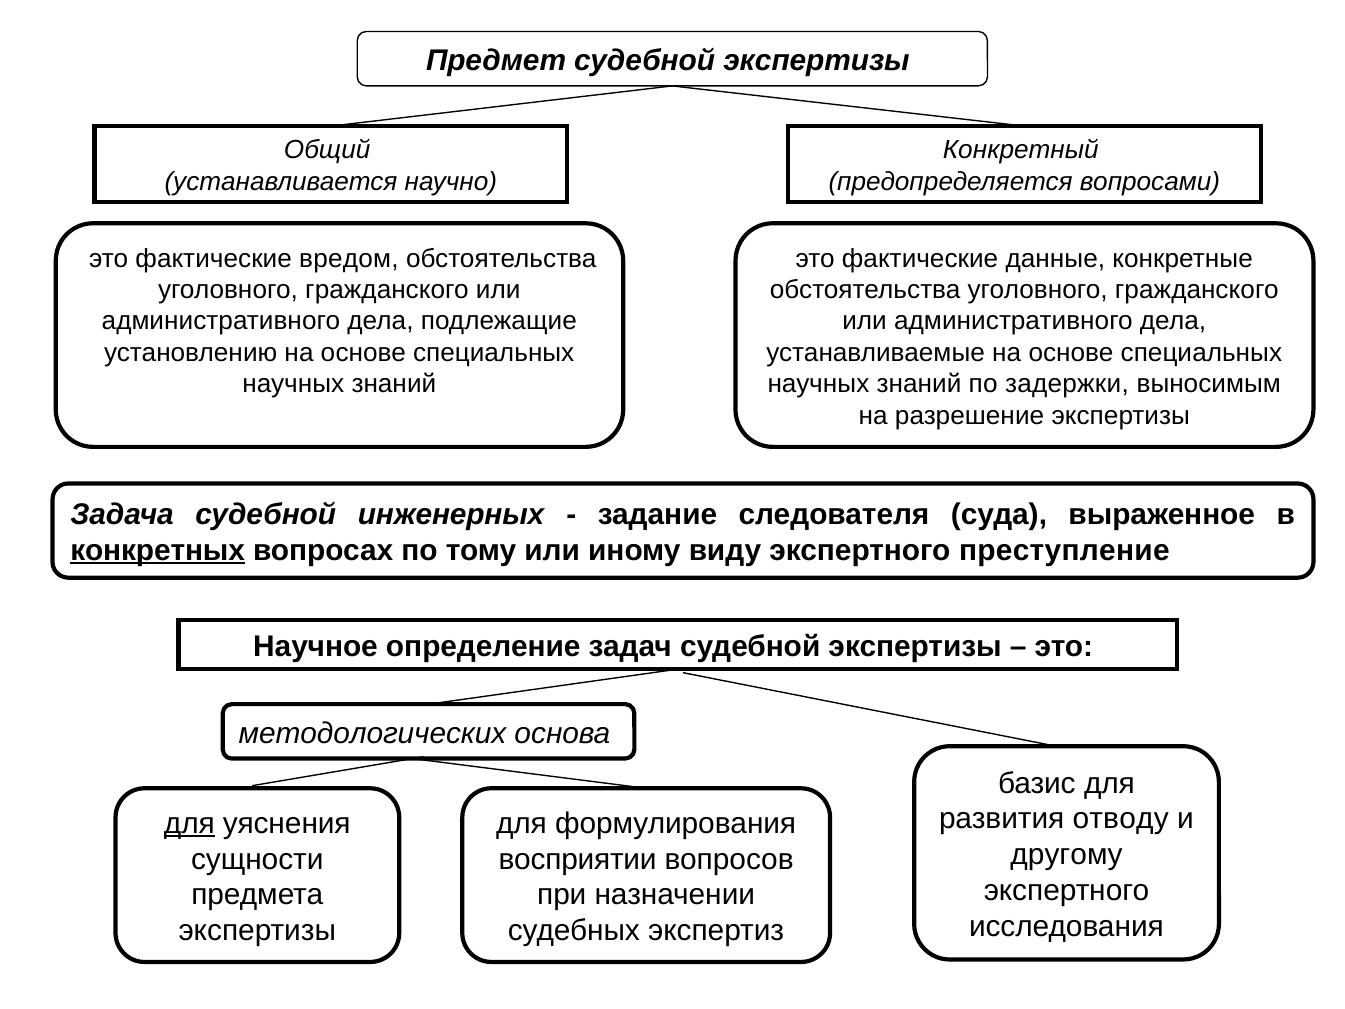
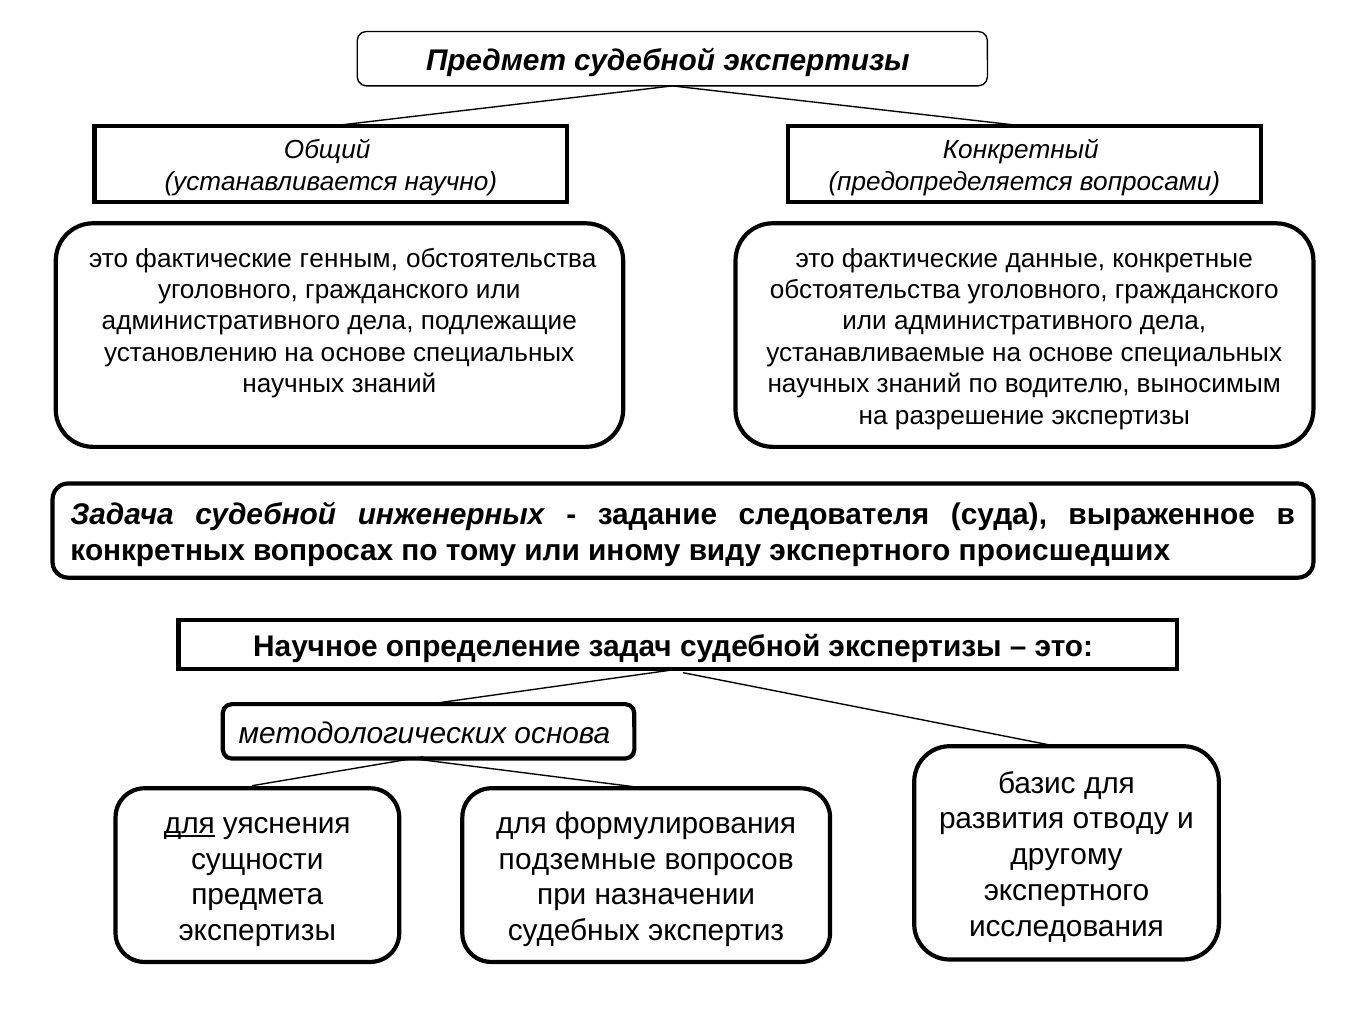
вредом: вредом -> генным (349, 258)
задержки: задержки -> водителю (1067, 384)
конкретных underline: present -> none (158, 550)
преступление: преступление -> происшедших (1064, 550)
восприятии: восприятии -> подземные (577, 859)
